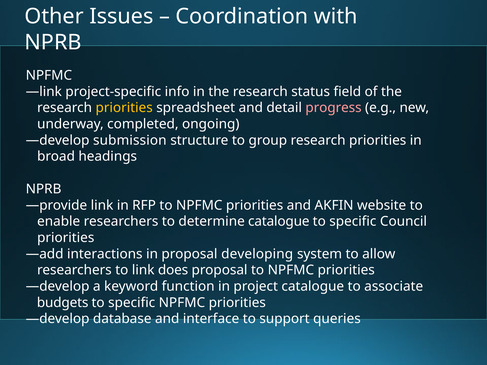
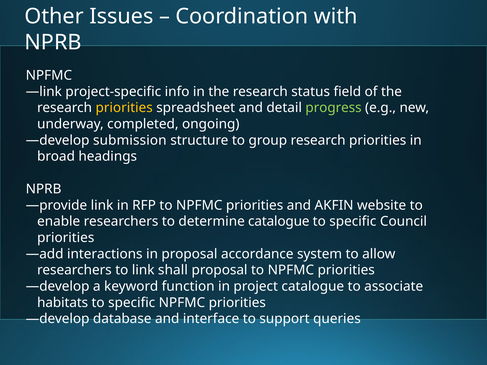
progress colour: pink -> light green (334, 108)
developing: developing -> accordance (257, 254)
does: does -> shall (173, 270)
budgets: budgets -> habitats (63, 303)
